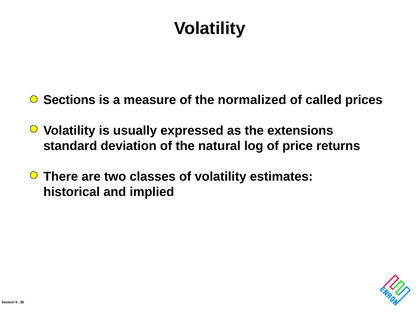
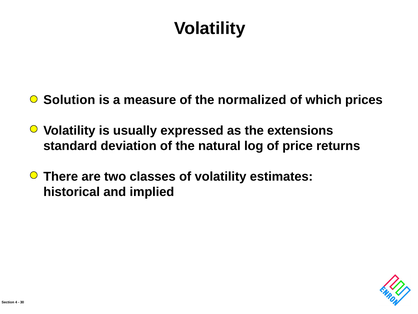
Sections: Sections -> Solution (69, 100)
called: called -> which (324, 100)
